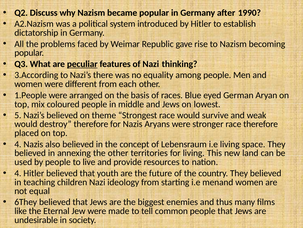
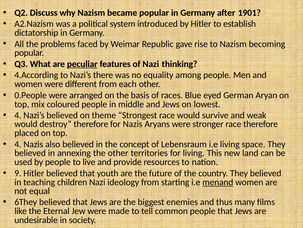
1990: 1990 -> 1901 (249, 13)
3.According: 3.According -> 4.According (36, 75)
1.People: 1.People -> 0.People (31, 95)
5: 5 -> 4 (18, 115)
4: 4 -> 9 (18, 173)
menand underline: none -> present (218, 182)
